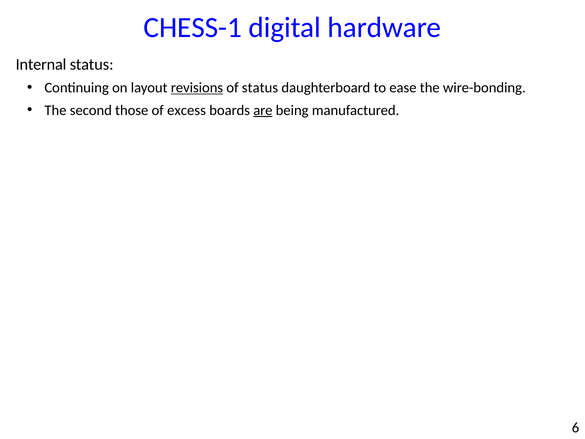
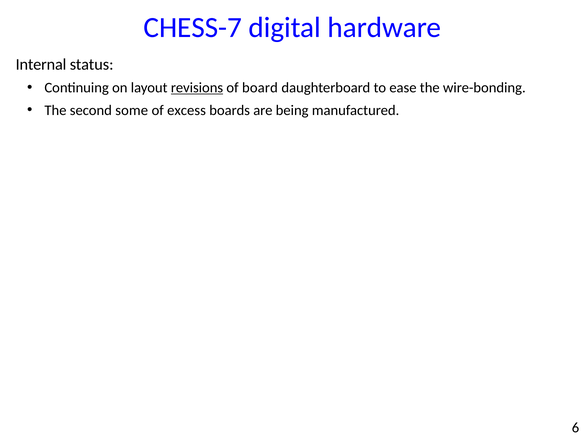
CHESS-1: CHESS-1 -> CHESS-7 (193, 27)
of status: status -> board (260, 88)
those: those -> some (132, 110)
are underline: present -> none (263, 110)
